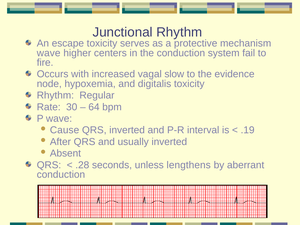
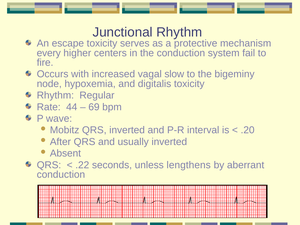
wave: wave -> every (49, 53)
evidence: evidence -> bigeminy (235, 74)
30: 30 -> 44 (72, 107)
64: 64 -> 69 (94, 107)
Cause: Cause -> Mobitz (65, 130)
.19: .19 -> .20 (248, 130)
.28: .28 -> .22 (82, 165)
